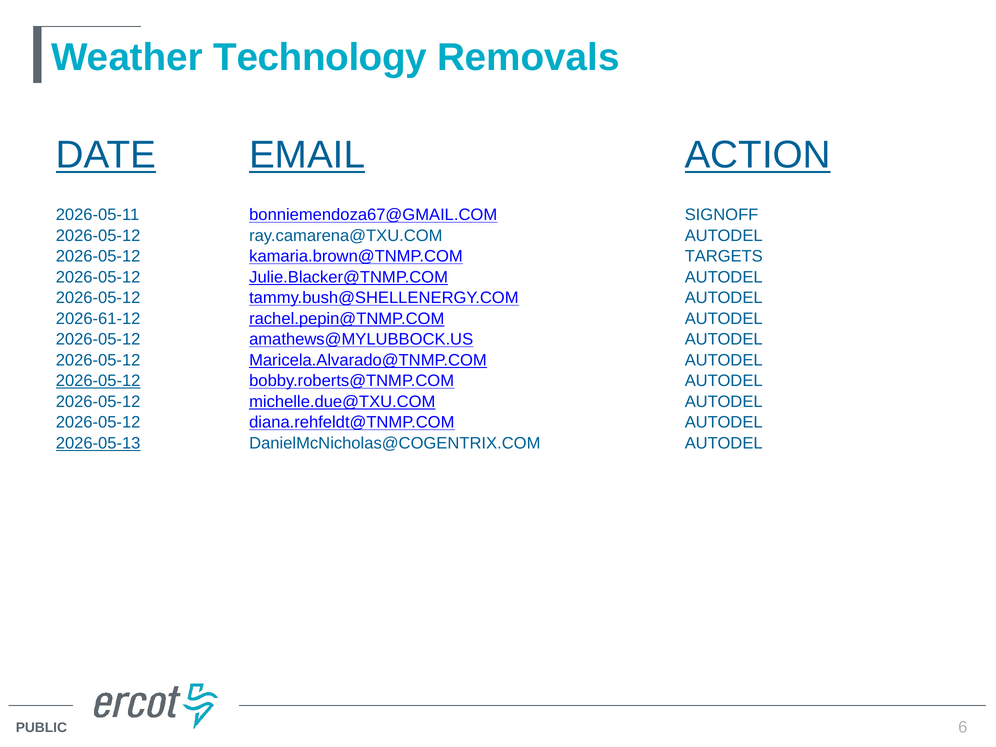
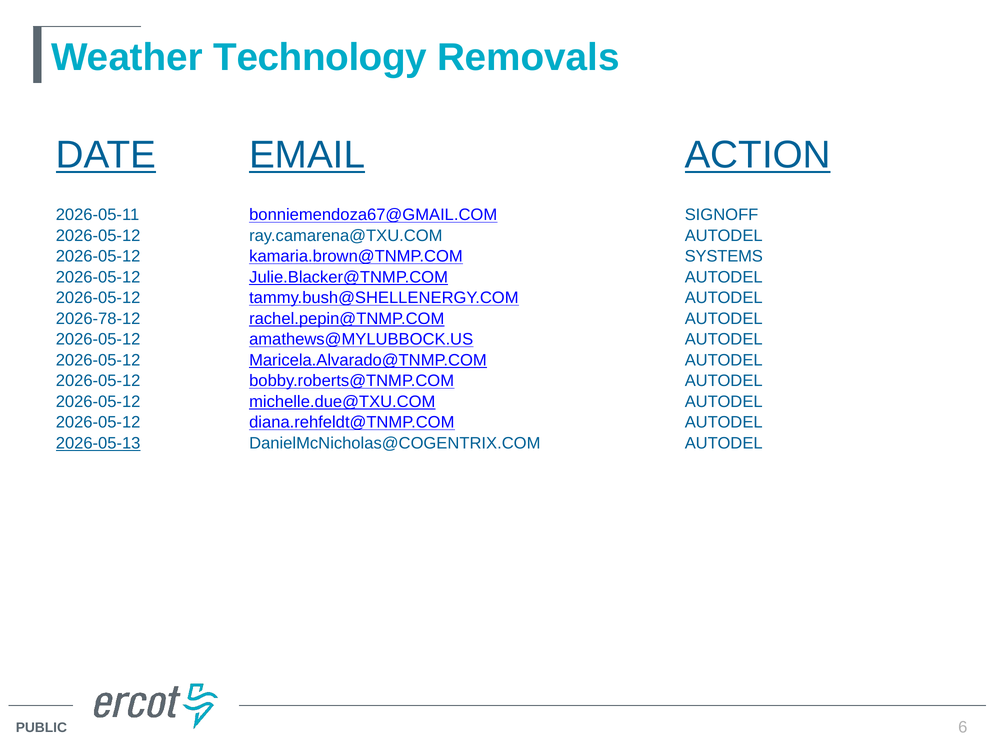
TARGETS: TARGETS -> SYSTEMS (724, 257)
2026-61-12: 2026-61-12 -> 2026-78-12 (98, 319)
2026-05-12 underline: present -> none (98, 381)
